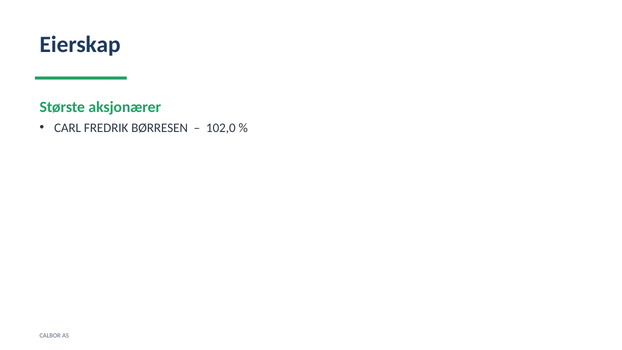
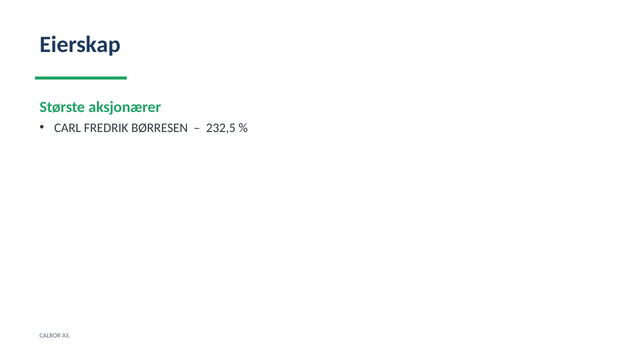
102,0: 102,0 -> 232,5 (221, 128)
